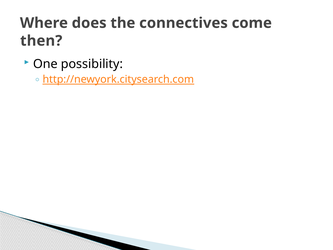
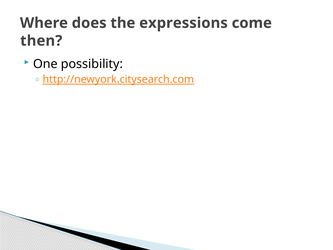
connectives: connectives -> expressions (183, 23)
